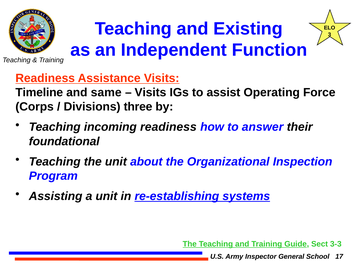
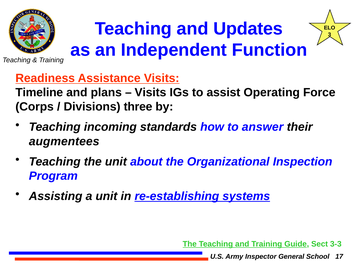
Existing: Existing -> Updates (248, 29)
same: same -> plans (106, 92)
incoming readiness: readiness -> standards (168, 127)
foundational: foundational -> augmentees (64, 141)
